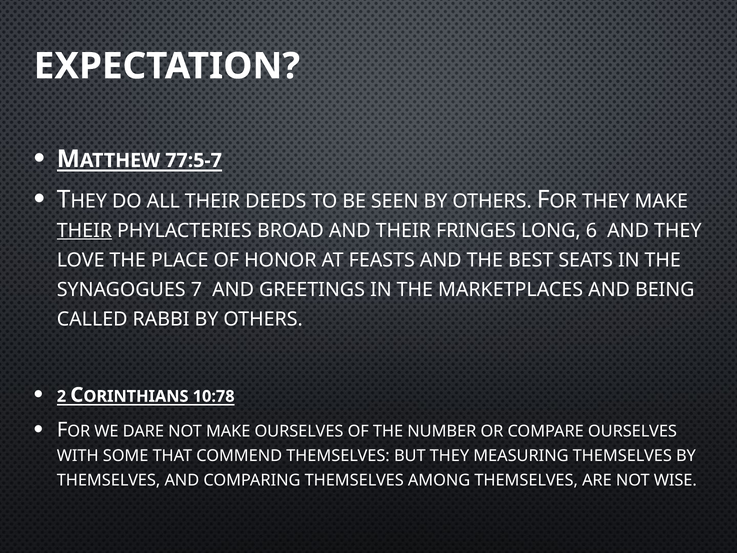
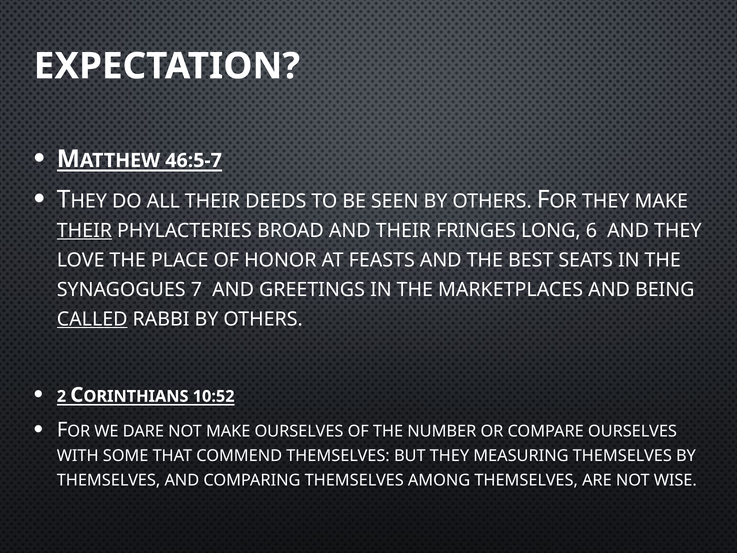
77:5-7: 77:5-7 -> 46:5-7 (194, 160)
CALLED underline: none -> present (92, 319)
10:78: 10:78 -> 10:52 (214, 396)
